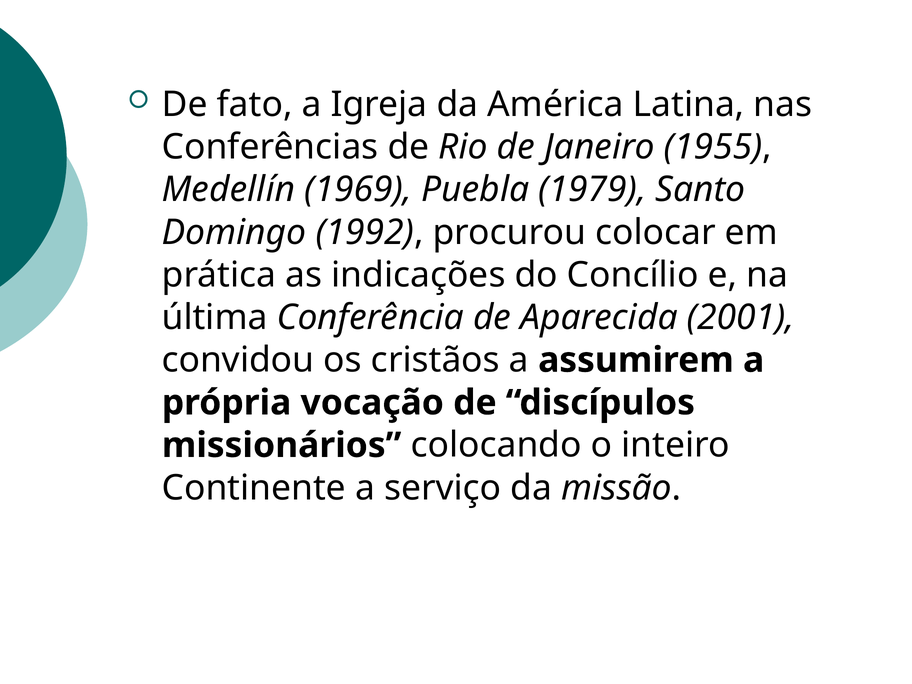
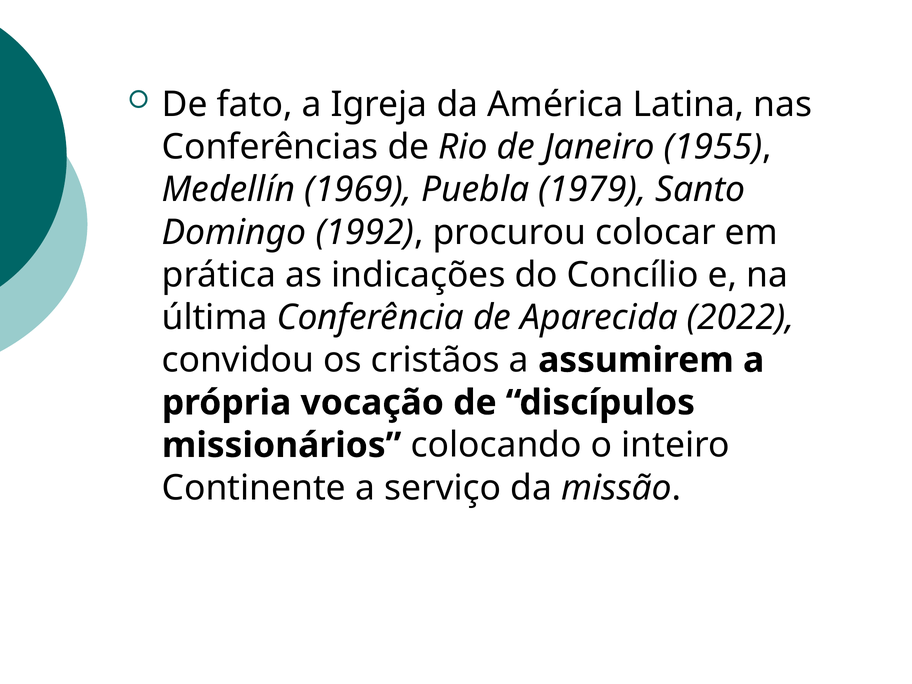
2001: 2001 -> 2022 (741, 318)
